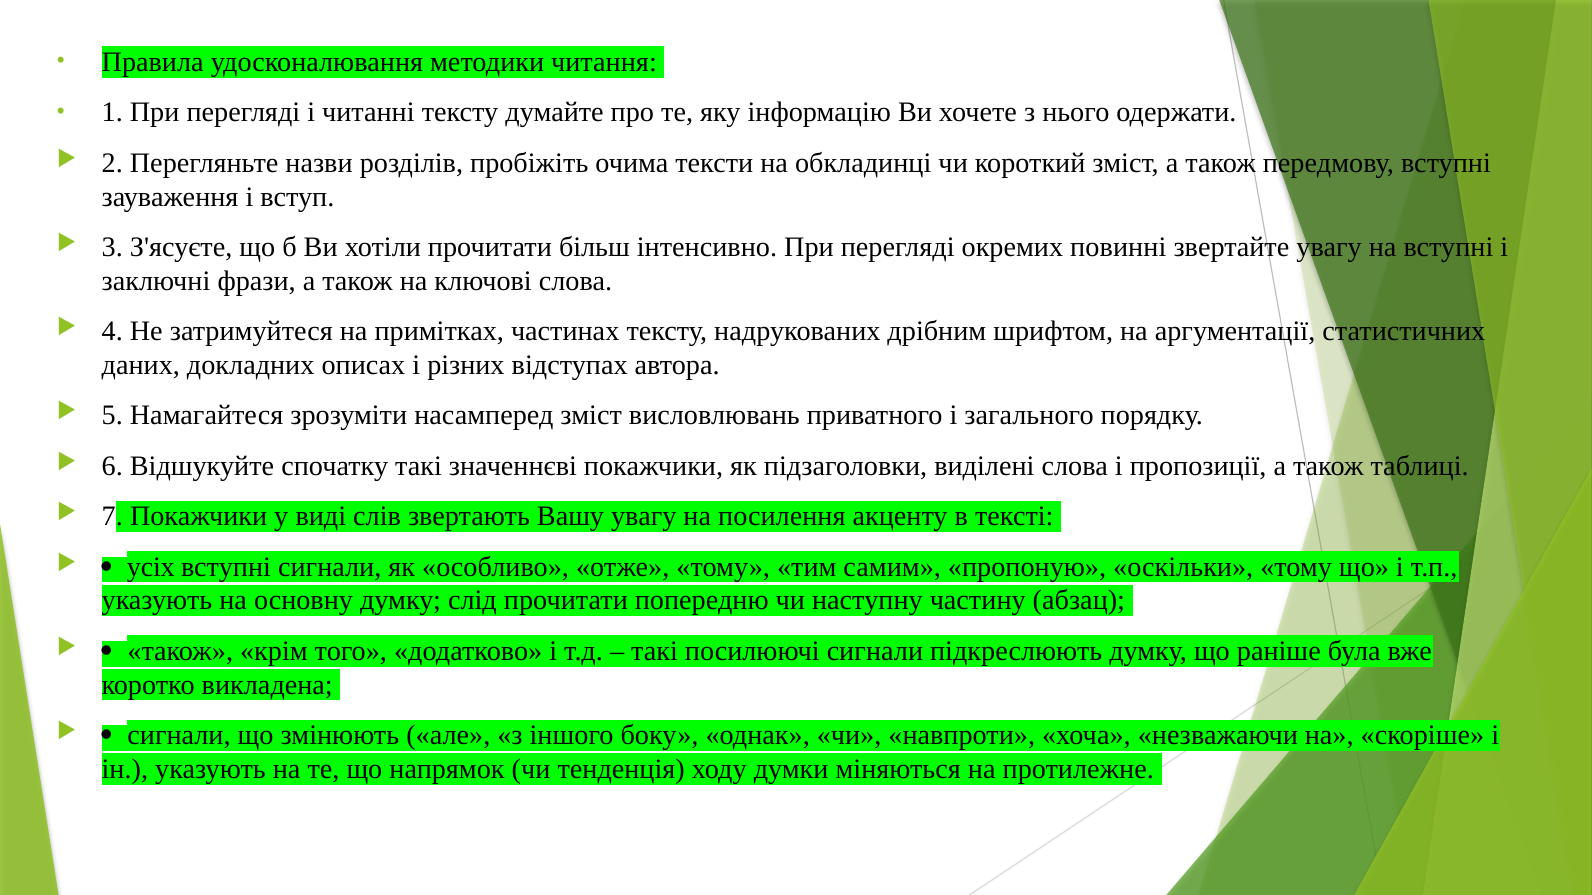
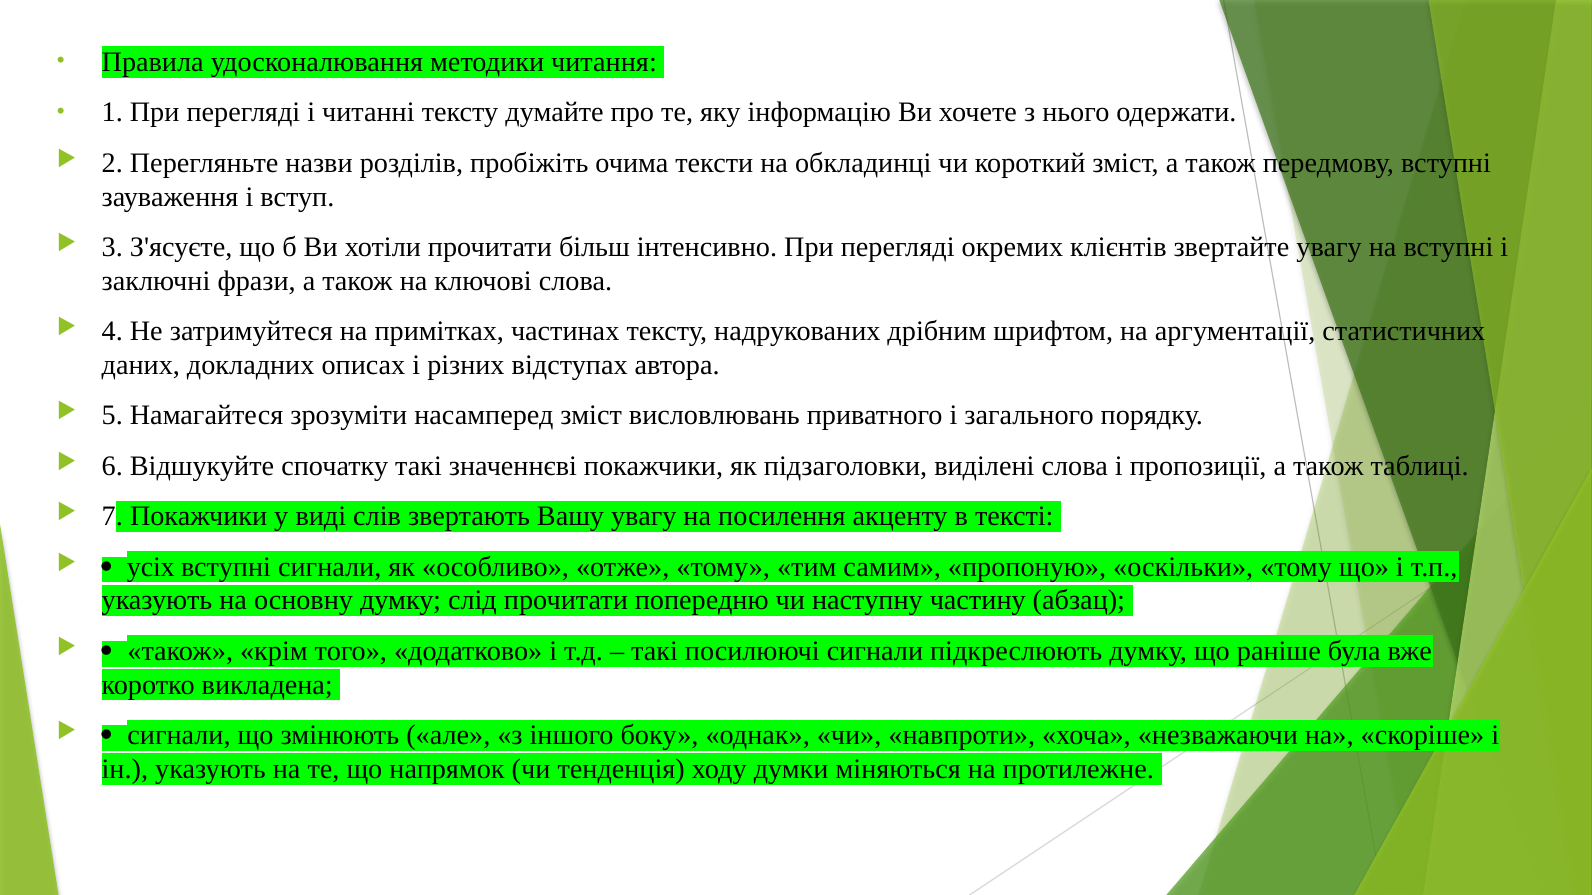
повинні: повинні -> клієнтів (1118, 247)
